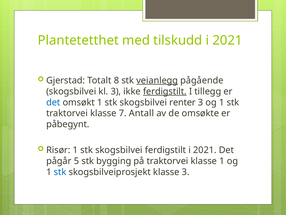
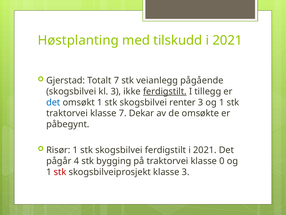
Plantetetthet: Plantetetthet -> Høstplanting (78, 40)
Totalt 8: 8 -> 7 (116, 80)
veianlegg underline: present -> none (157, 80)
Antall: Antall -> Dekar (142, 113)
5: 5 -> 4 (76, 161)
klasse 1: 1 -> 0 (222, 161)
stk colour: blue -> red (60, 172)
